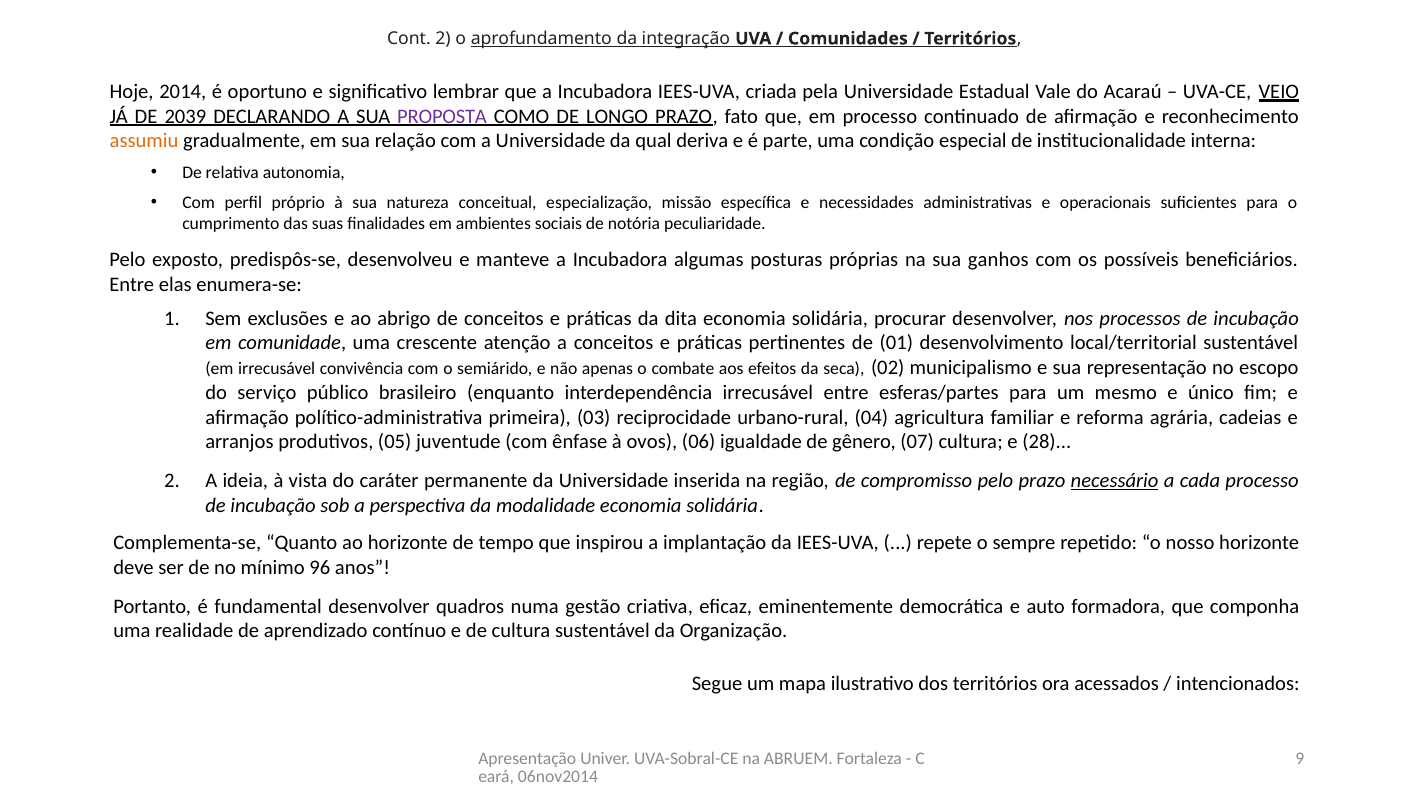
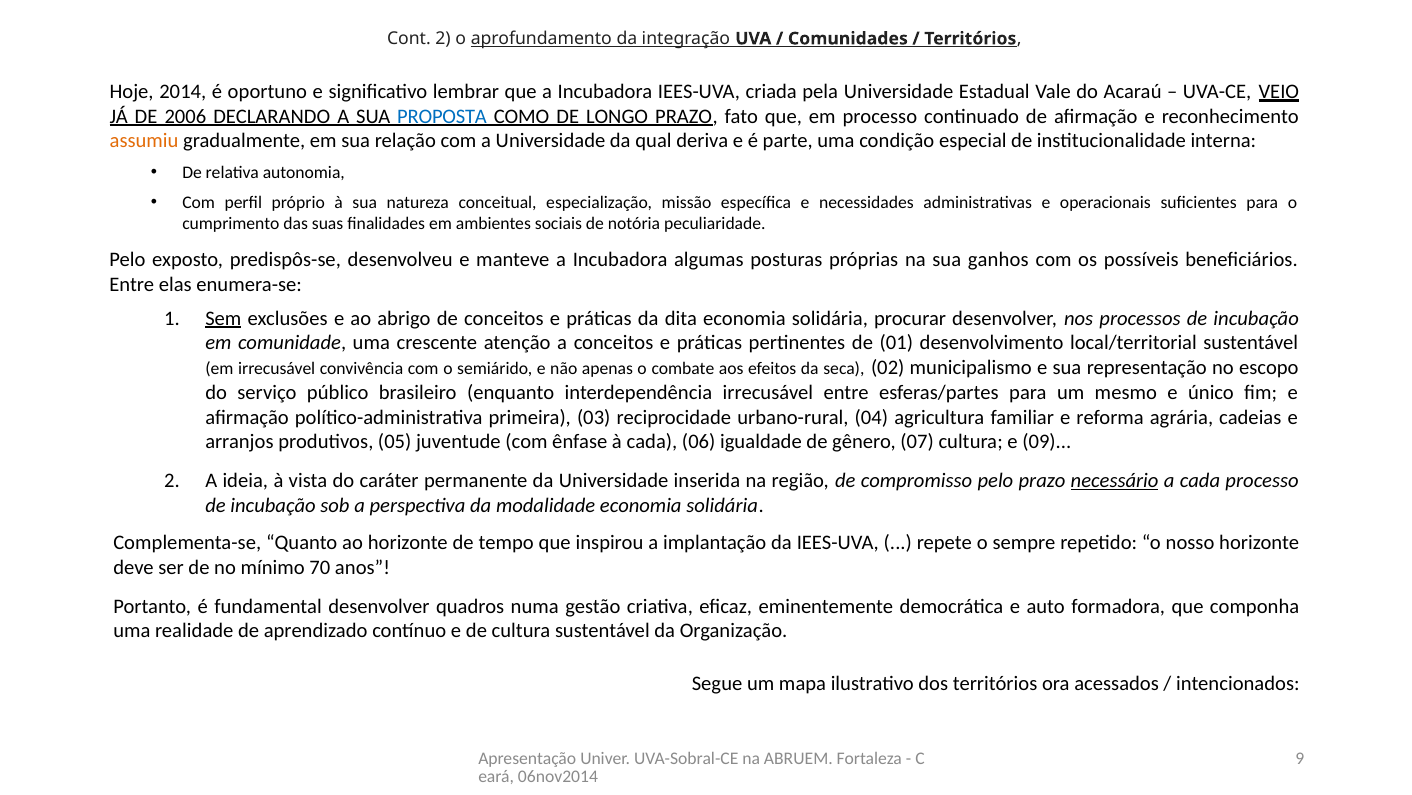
2039: 2039 -> 2006 (185, 116)
PROPOSTA colour: purple -> blue (442, 116)
Sem underline: none -> present (223, 318)
à ovos: ovos -> cada (652, 442)
28: 28 -> 09 (1047, 442)
96: 96 -> 70 (320, 567)
